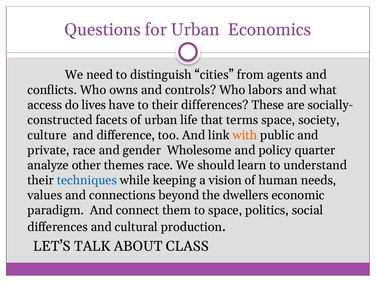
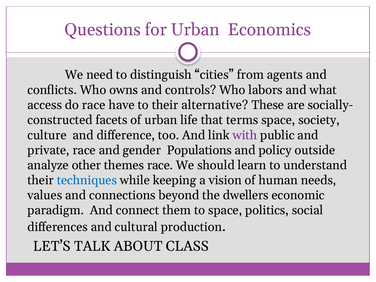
do lives: lives -> race (94, 105)
their differences: differences -> alternative (215, 105)
with colour: orange -> purple (245, 135)
Wholesome: Wholesome -> Populations (199, 150)
quarter: quarter -> outside (315, 150)
